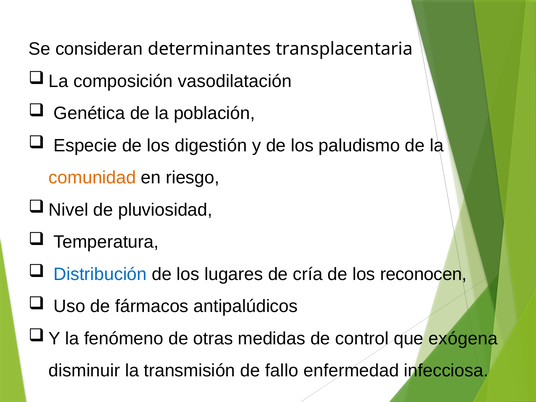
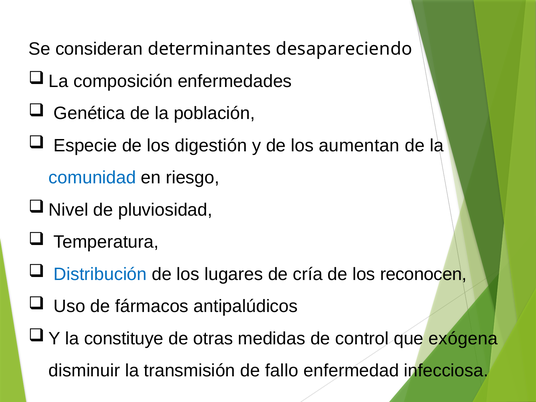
transplacentaria: transplacentaria -> desapareciendo (344, 49)
vasodilatación: vasodilatación -> enfermedades (235, 81)
paludismo: paludismo -> aumentan (359, 146)
comunidad colour: orange -> blue (92, 178)
fenómeno: fenómeno -> constituye (124, 339)
